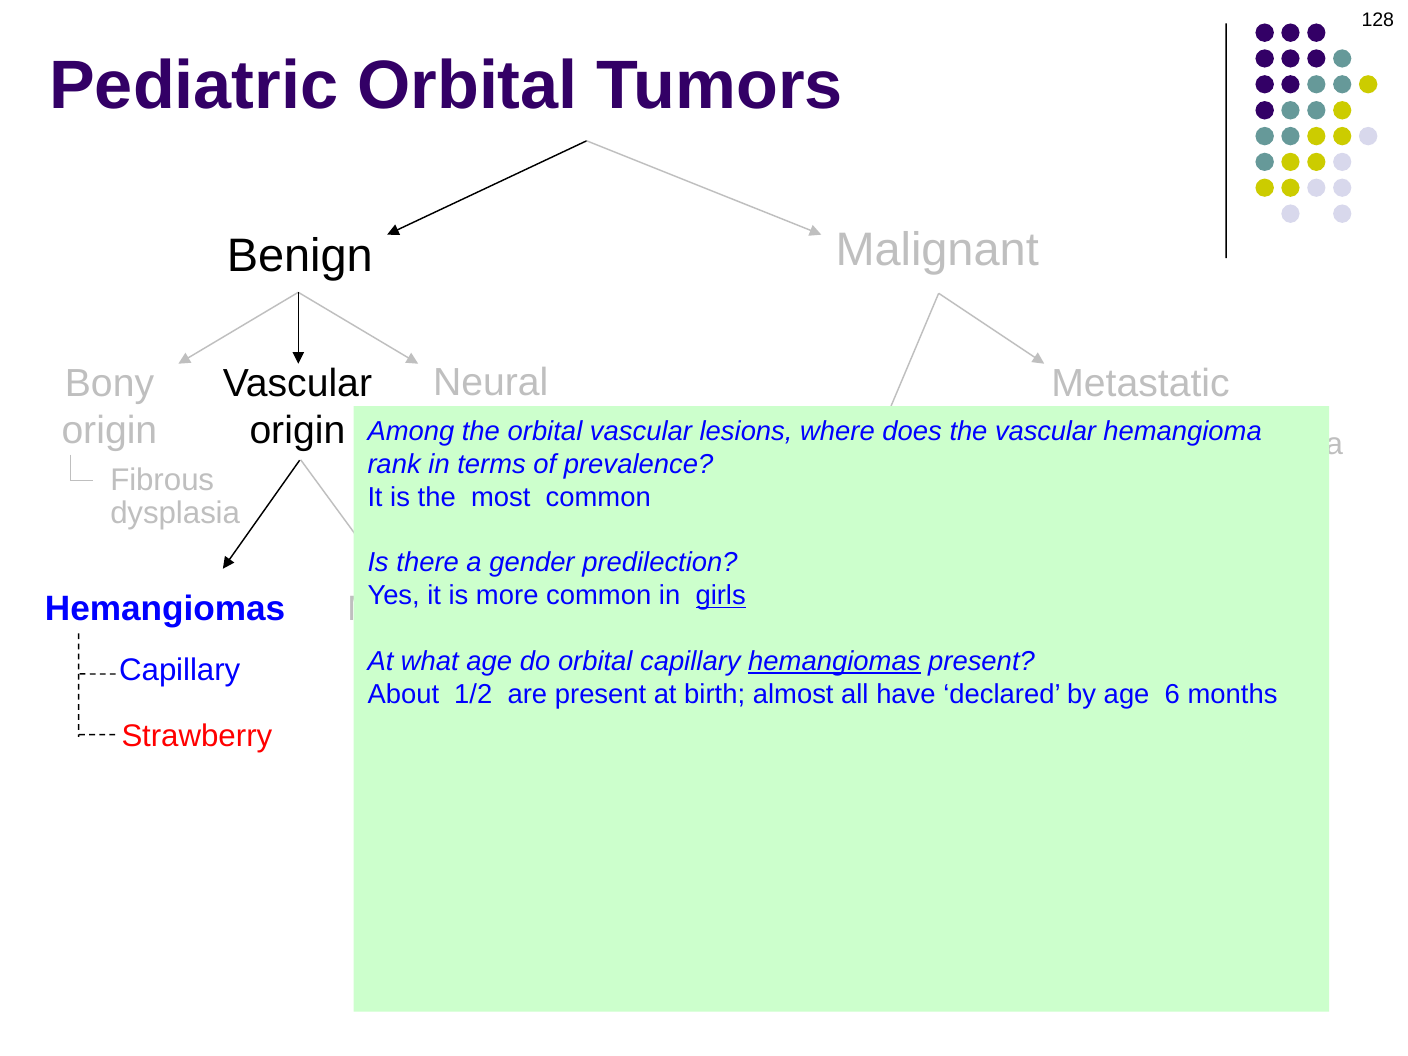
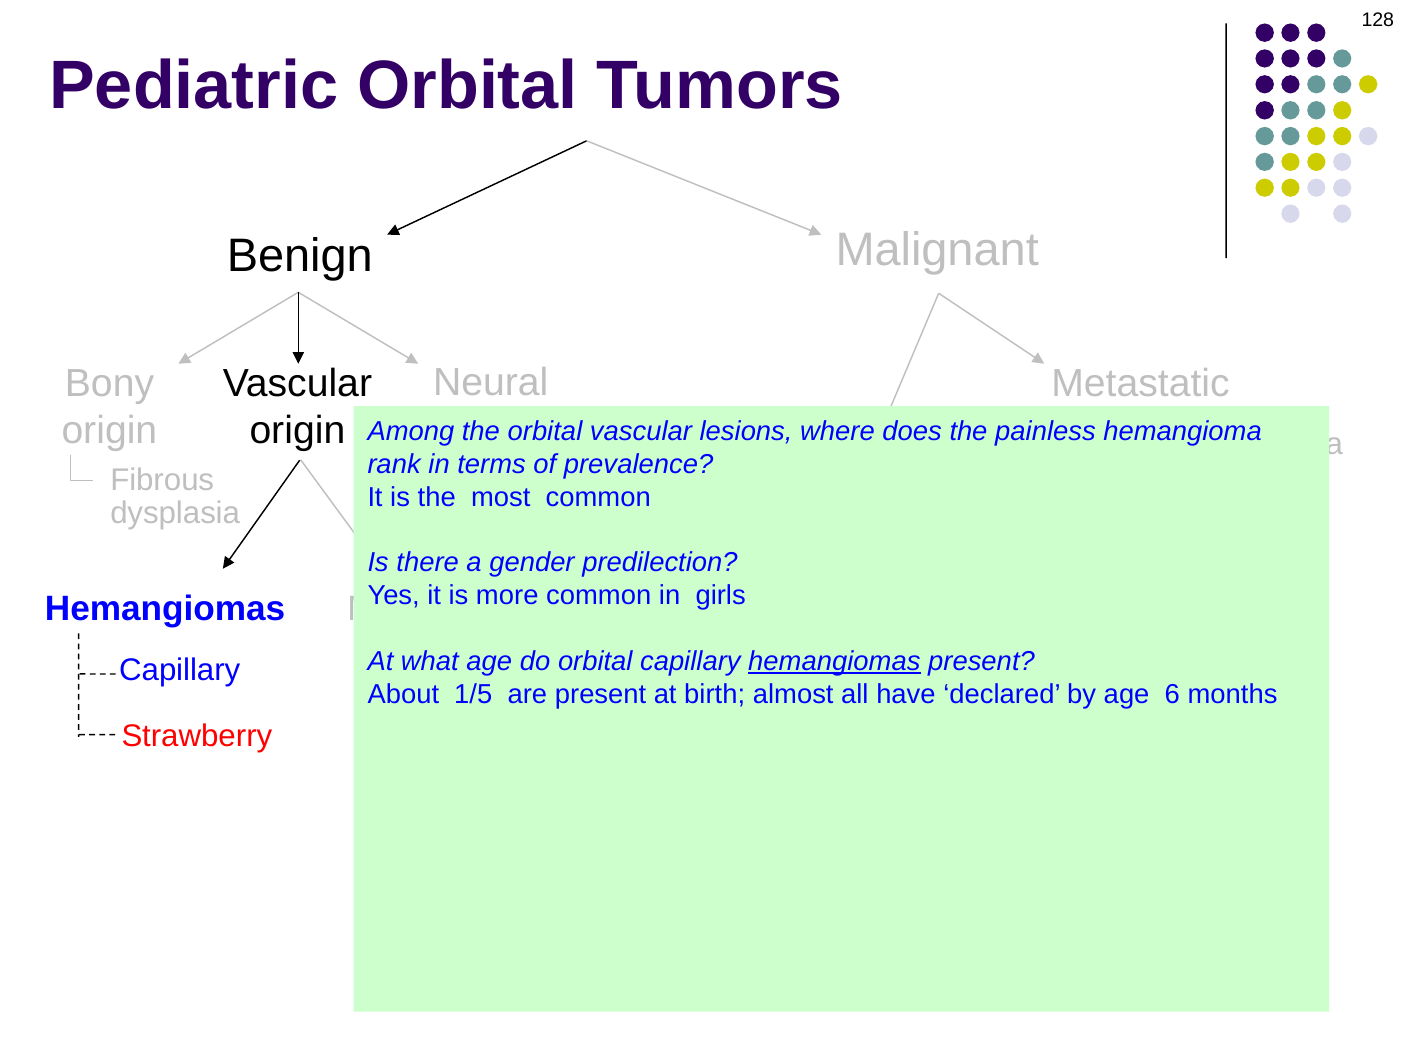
the vascular: vascular -> painless (1045, 431)
girls underline: present -> none (721, 596)
1/2: 1/2 -> 1/5 (473, 694)
